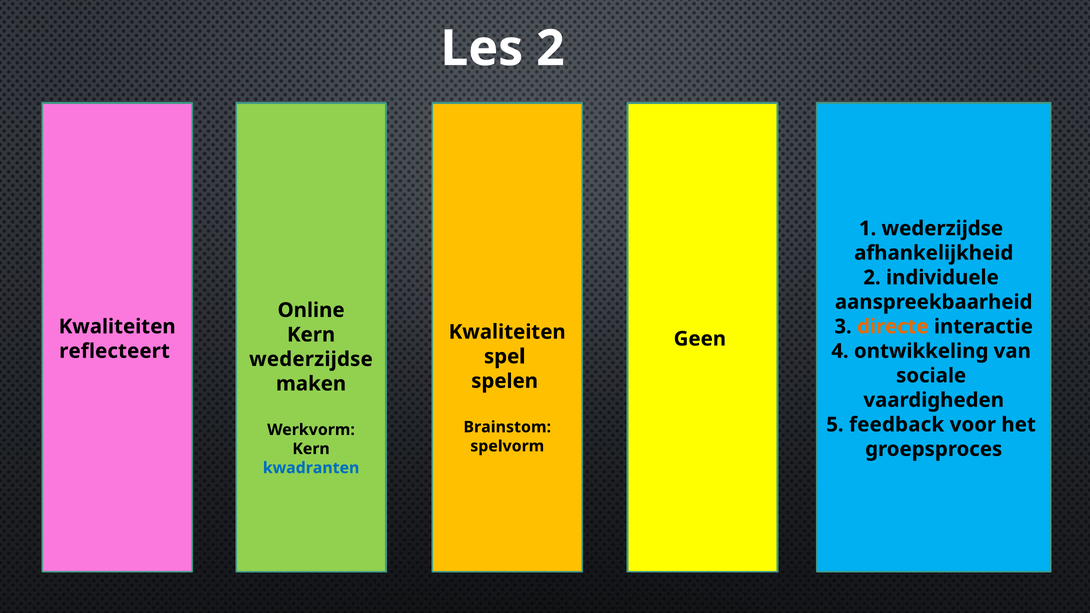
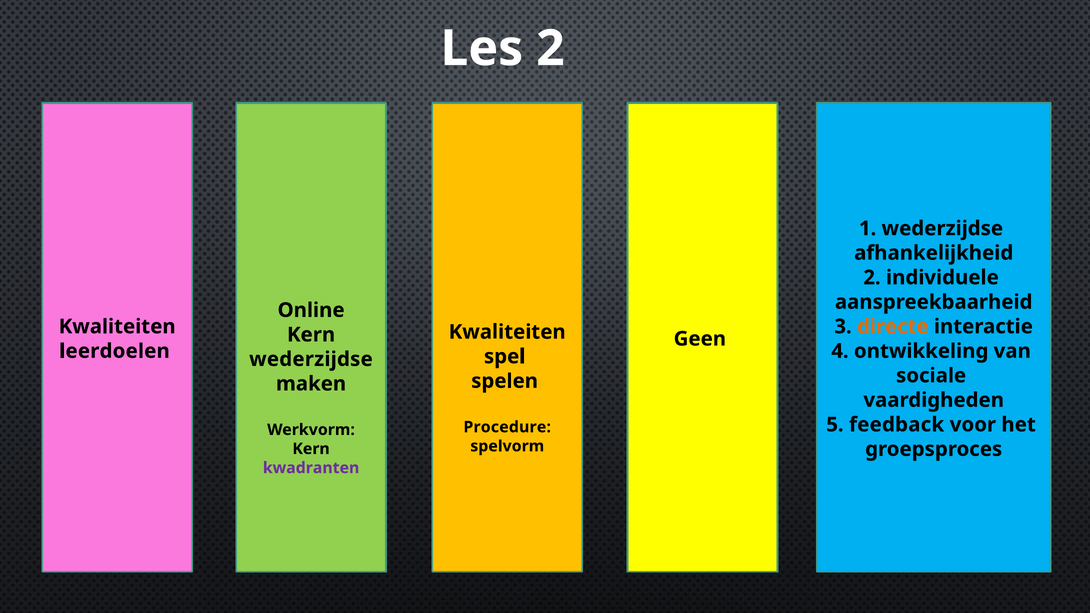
reflecteert: reflecteert -> leerdoelen (115, 351)
Brainstom: Brainstom -> Procedure (507, 427)
kwadranten colour: blue -> purple (311, 468)
